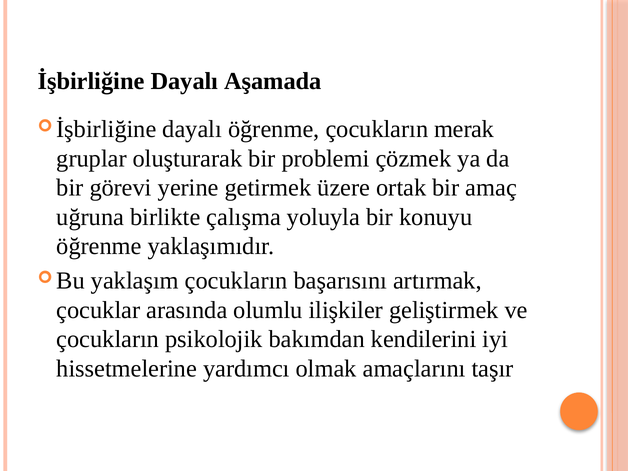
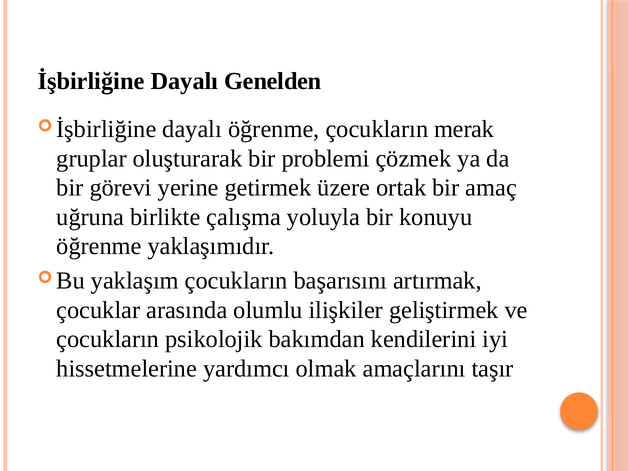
Aşamada: Aşamada -> Genelden (273, 81)
